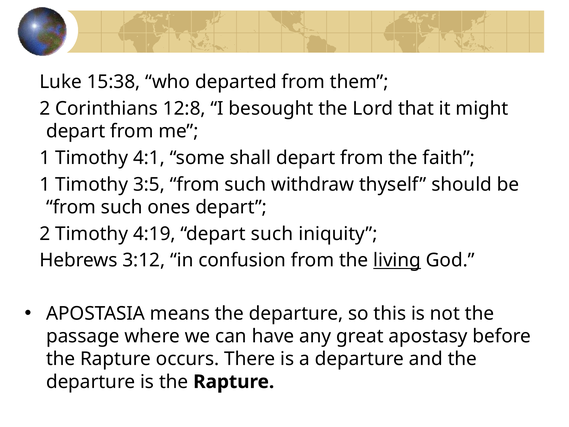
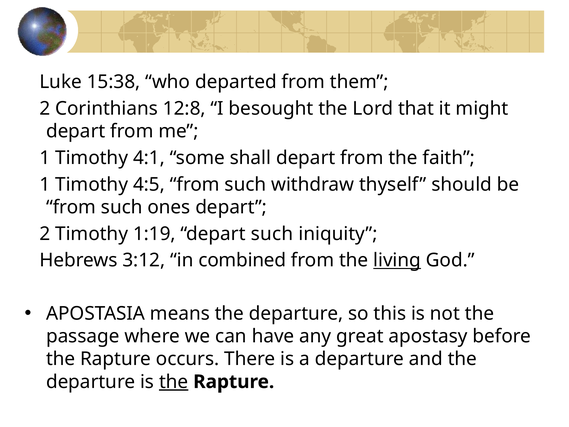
3:5: 3:5 -> 4:5 (149, 184)
4:19: 4:19 -> 1:19 (154, 234)
confusion: confusion -> combined (242, 260)
the underline: none -> present (174, 382)
